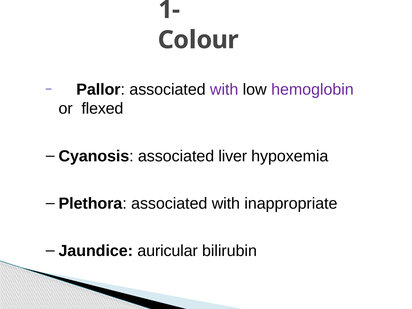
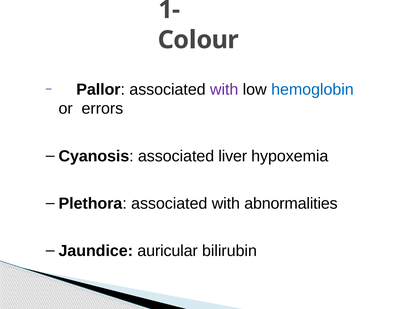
hemoglobin colour: purple -> blue (312, 89)
flexed: flexed -> errors (102, 109)
inappropriate: inappropriate -> abnormalities (291, 203)
